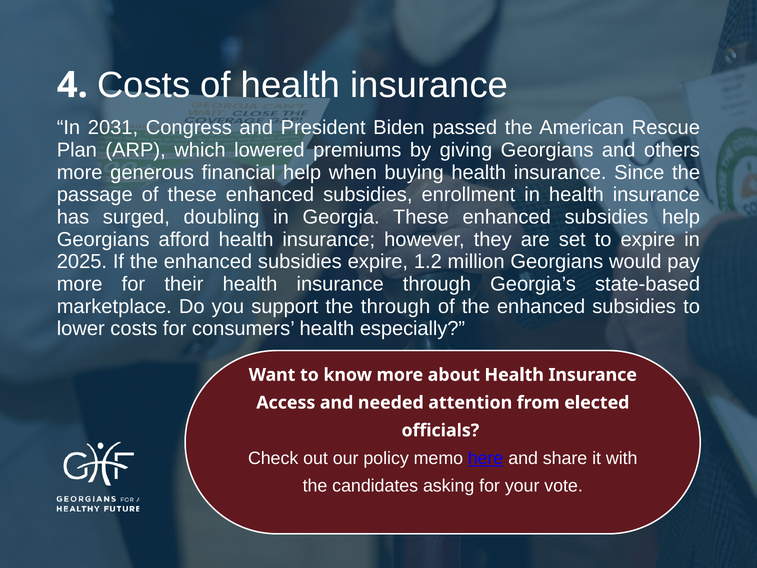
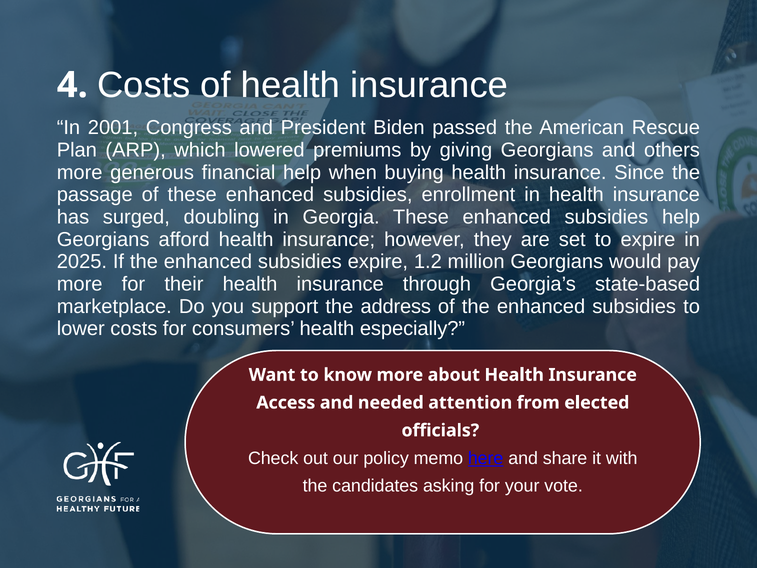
2031: 2031 -> 2001 (113, 128)
the through: through -> address (396, 306)
